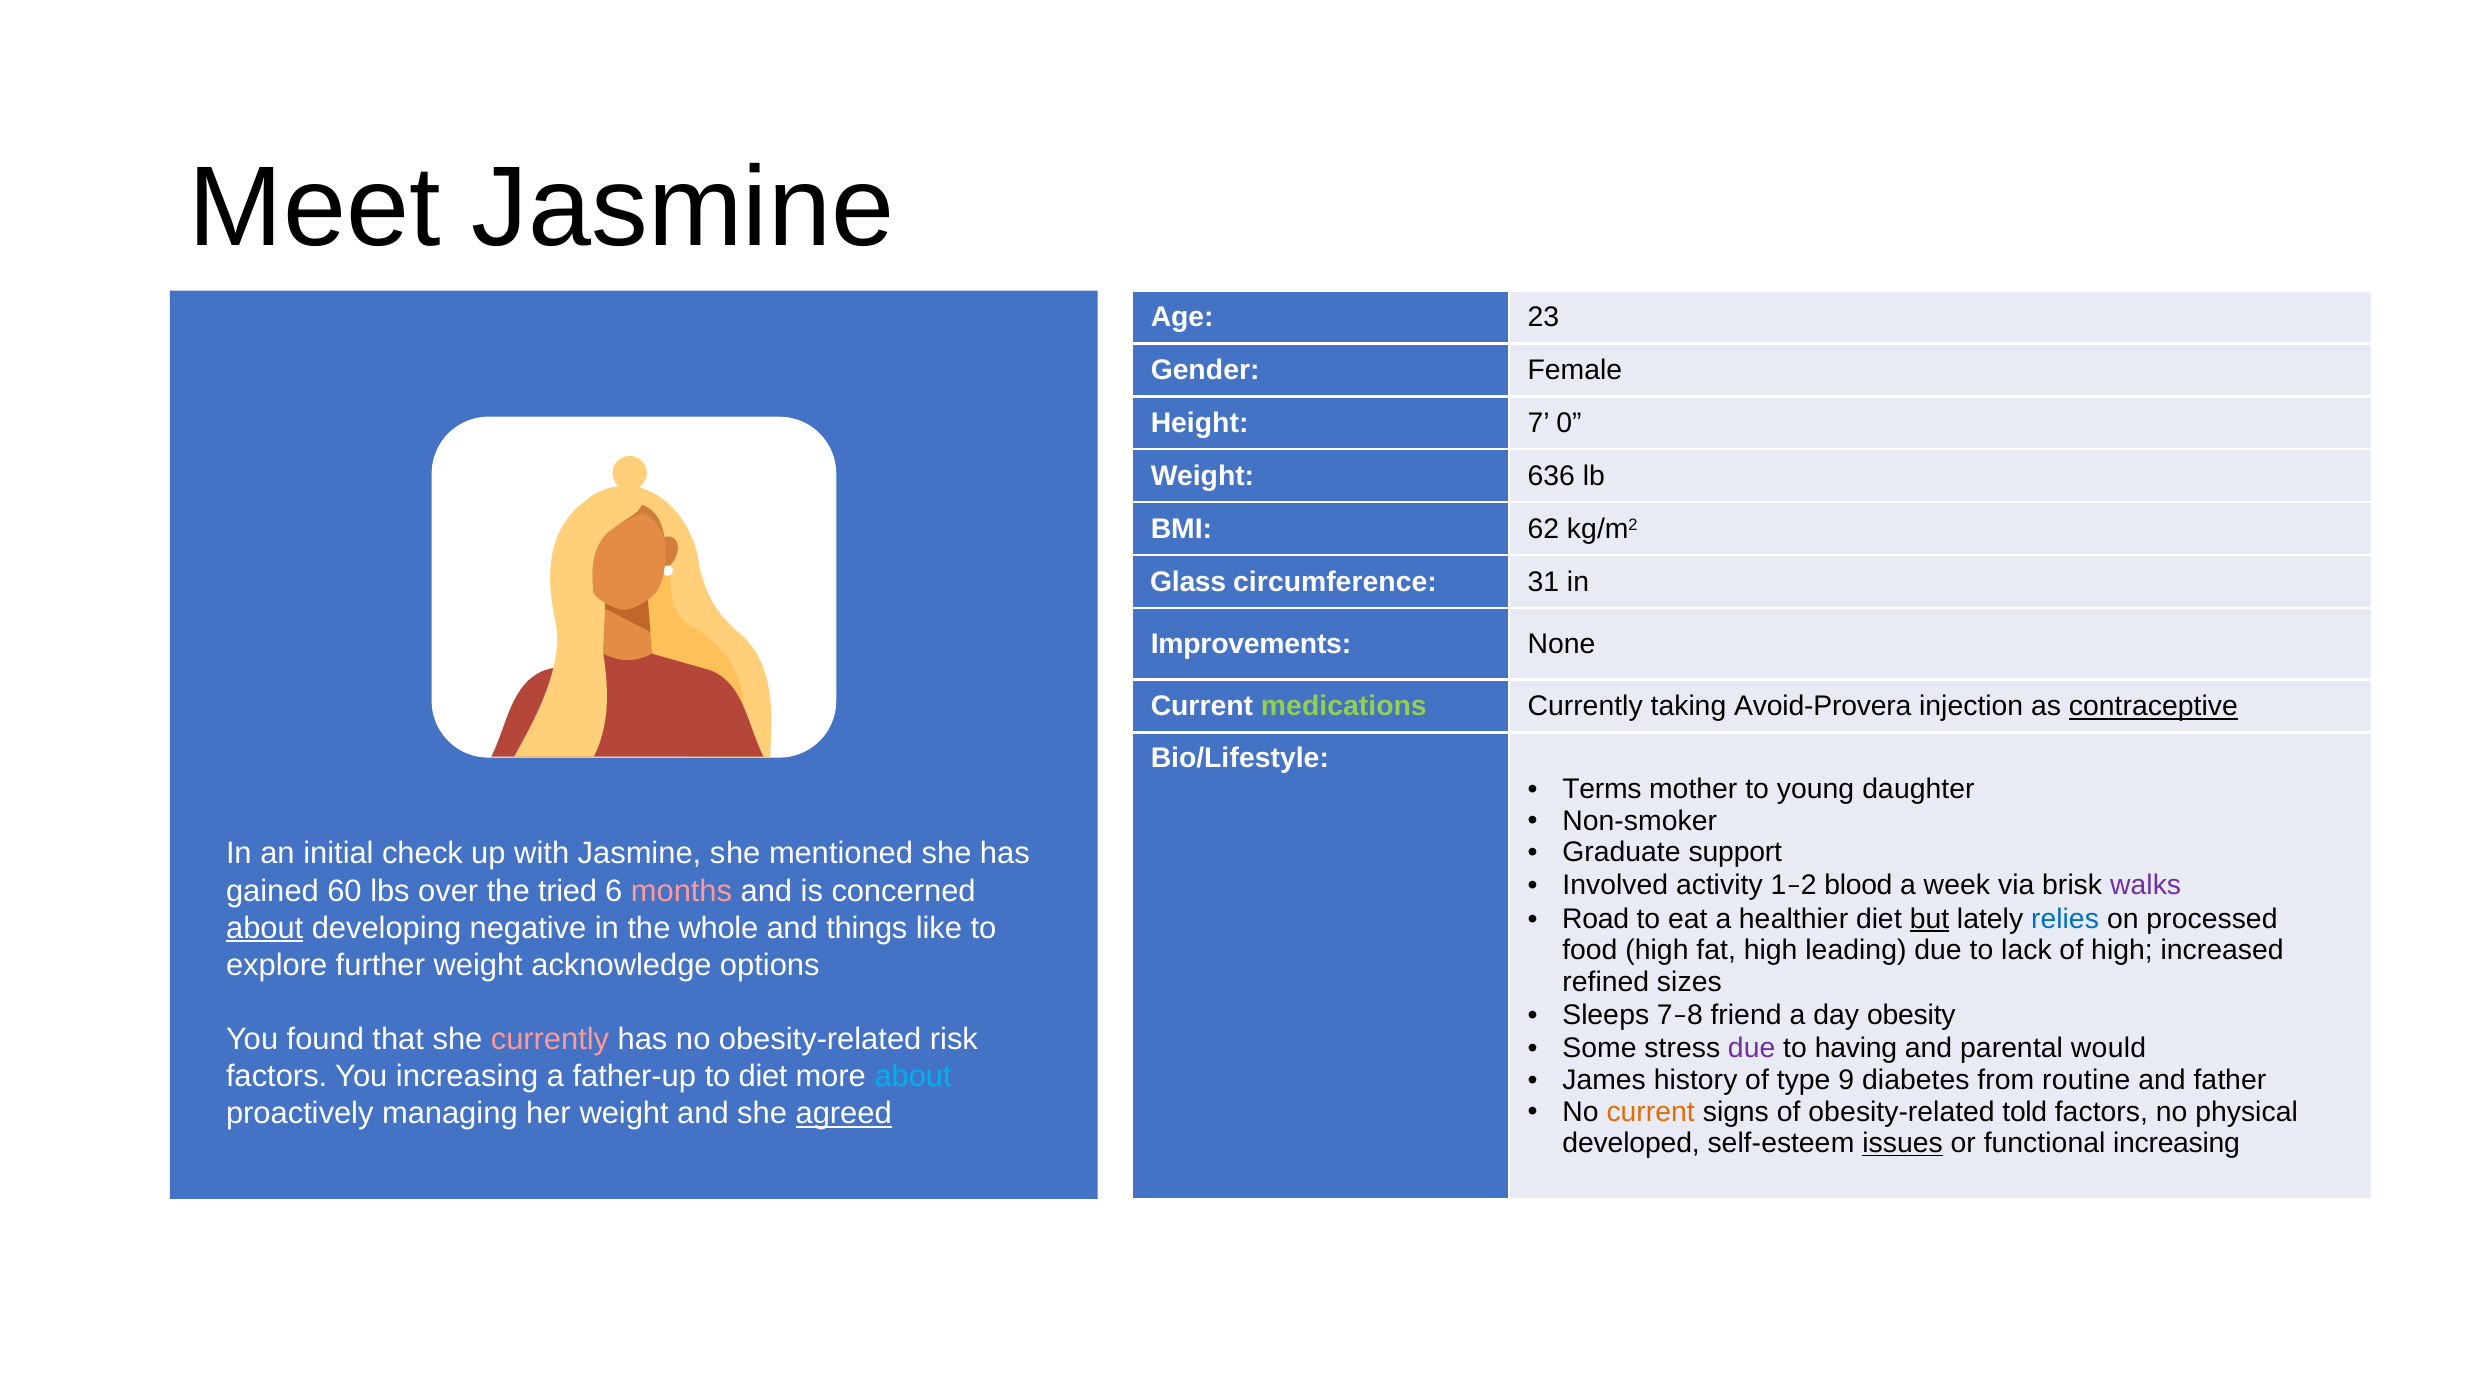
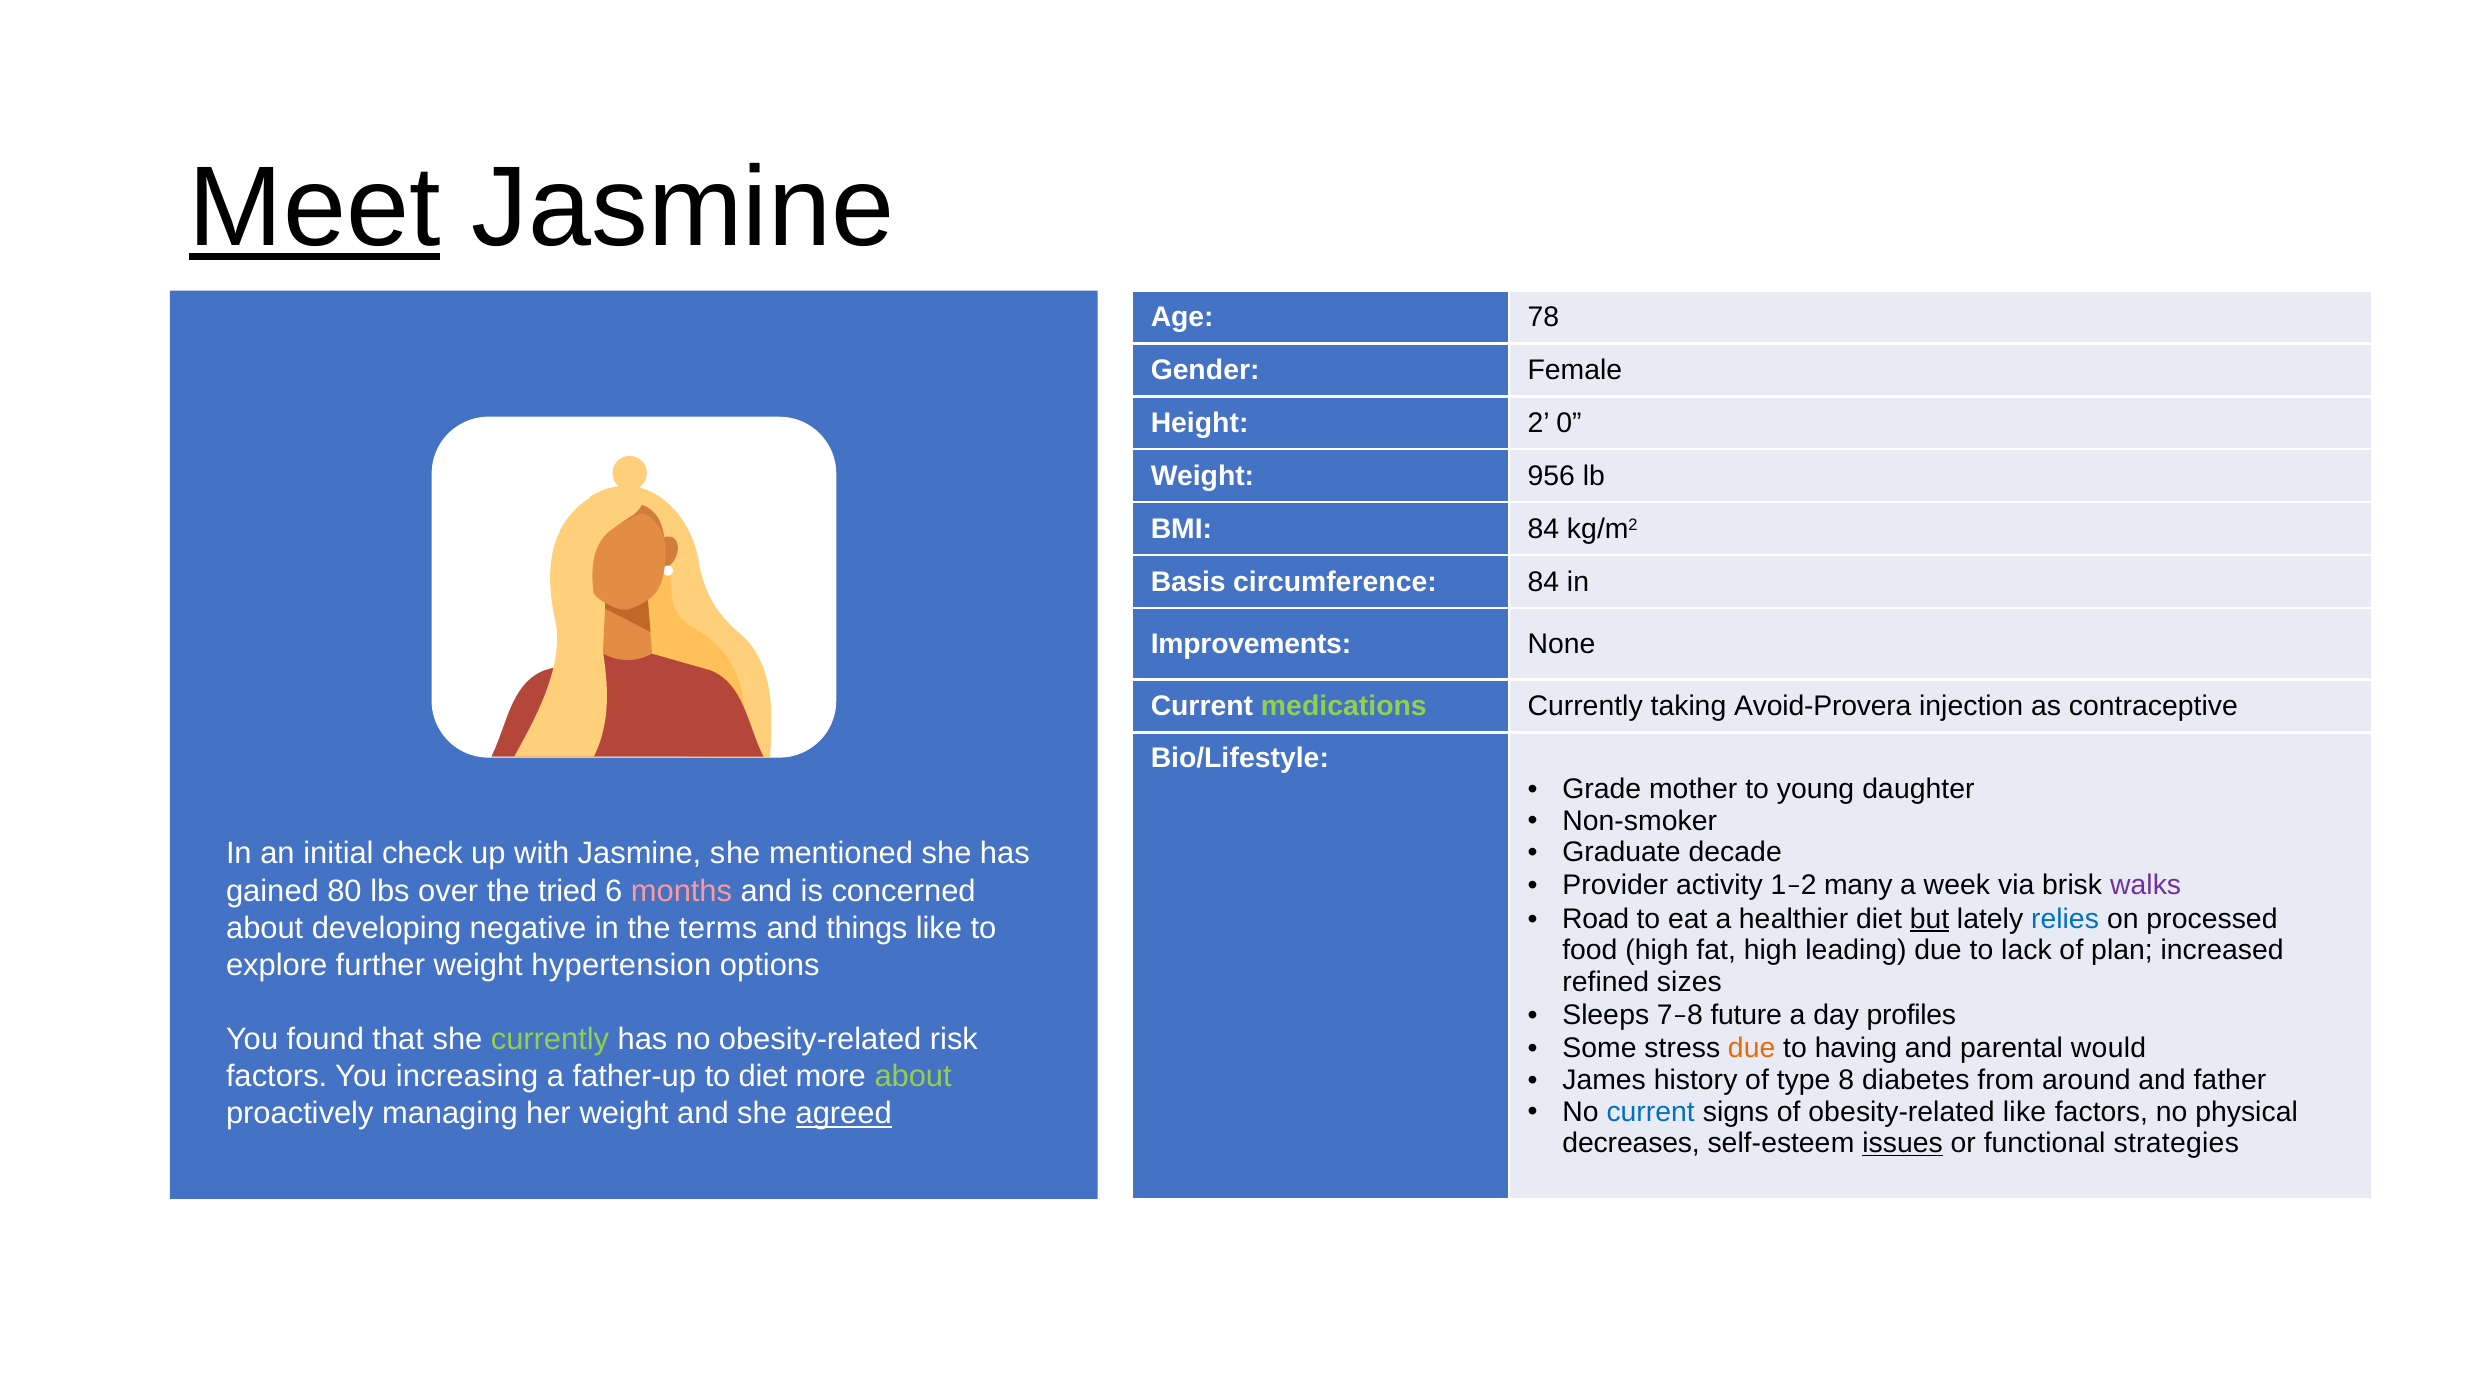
Meet underline: none -> present (315, 208)
23: 23 -> 78 (1543, 318)
7: 7 -> 2 (1539, 423)
636: 636 -> 956 (1551, 476)
BMI 62: 62 -> 84 (1543, 529)
Glass: Glass -> Basis (1188, 582)
circumference 31: 31 -> 84 (1543, 582)
contraceptive underline: present -> none (2153, 706)
Terms: Terms -> Grade (1602, 789)
support: support -> decade (1735, 852)
Involved: Involved -> Provider (1615, 885)
blood: blood -> many (1858, 885)
60: 60 -> 80 (345, 891)
about underline: present -> none (265, 928)
whole: whole -> terms (718, 928)
of high: high -> plan (2122, 950)
acknowledge: acknowledge -> hypertension (621, 965)
friend: friend -> future (1746, 1015)
obesity: obesity -> profiles (1911, 1015)
currently colour: pink -> light green (550, 1039)
due colour: purple -> orange (1752, 1048)
about colour: light blue -> light green (913, 1076)
9: 9 -> 8 (1846, 1080)
routine: routine -> around (2086, 1080)
current colour: orange -> blue (1651, 1111)
obesity-related told: told -> like (2025, 1111)
developed: developed -> decreases (1631, 1143)
functional increasing: increasing -> strategies (2176, 1143)
